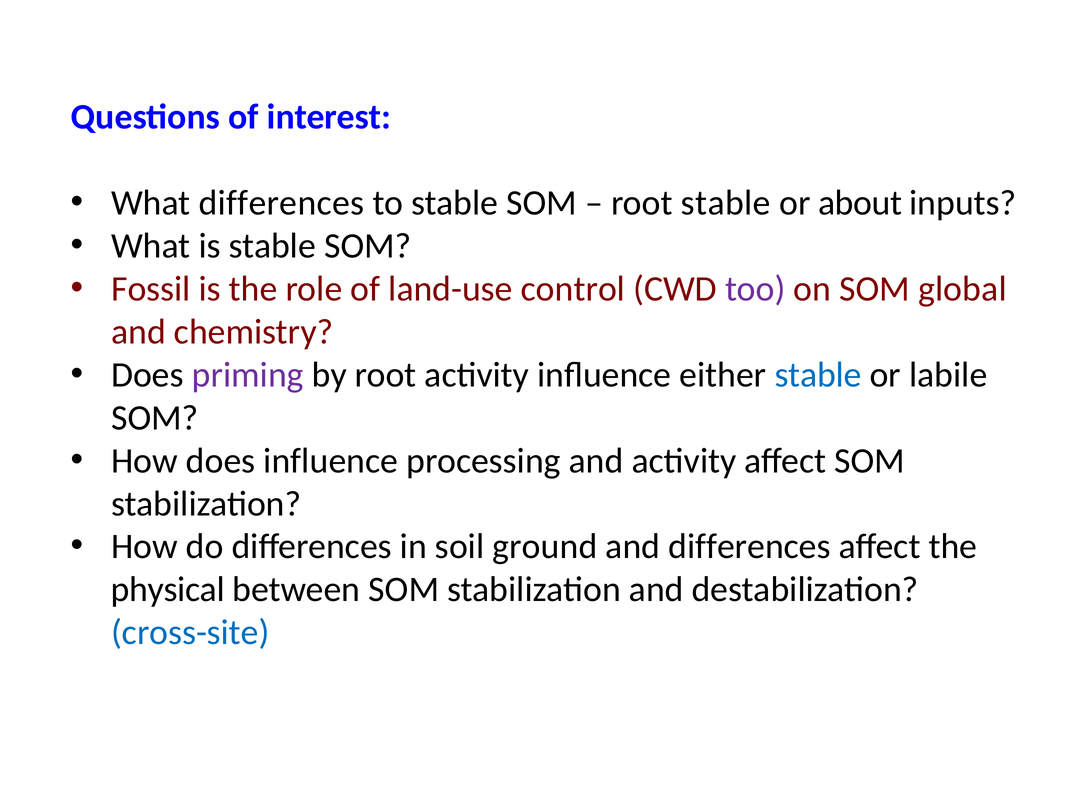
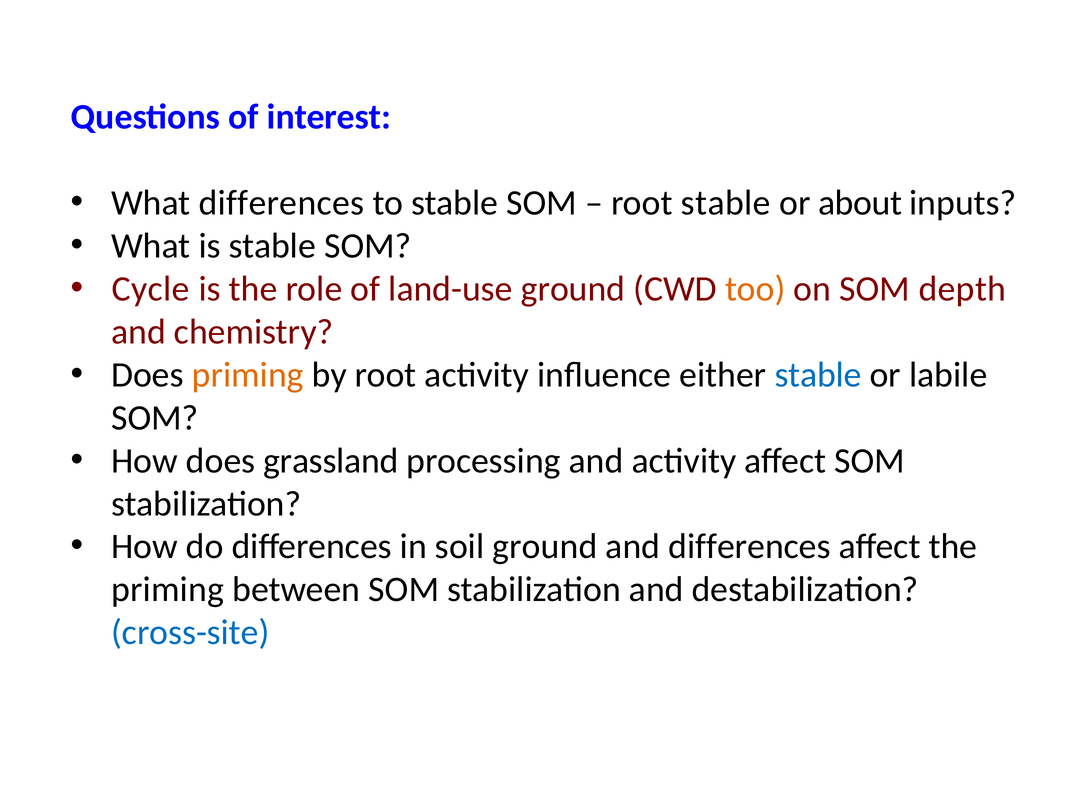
Fossil: Fossil -> Cycle (151, 289)
land-use control: control -> ground (573, 289)
too colour: purple -> orange (755, 289)
global: global -> depth (962, 289)
priming colour: purple -> orange (248, 374)
does influence: influence -> grassland (331, 460)
physical: physical -> priming (168, 589)
